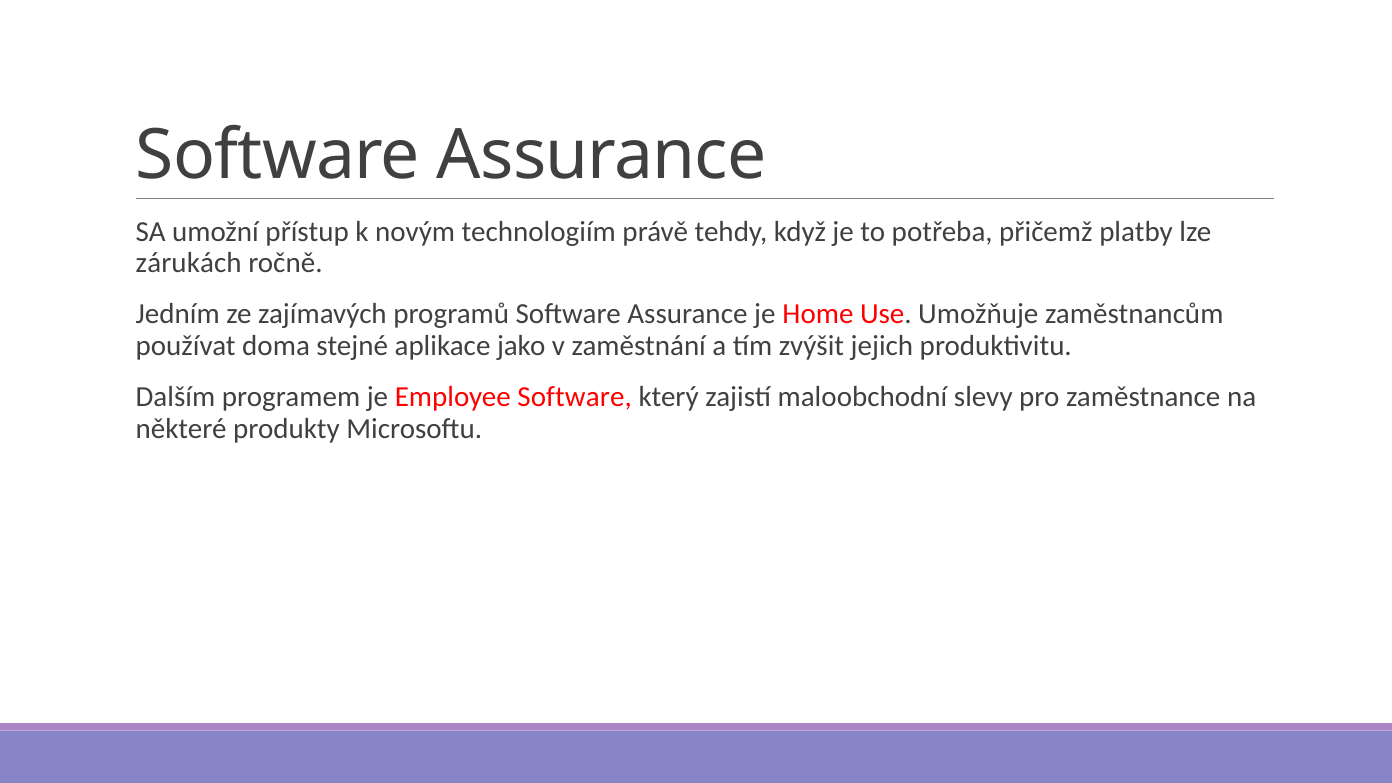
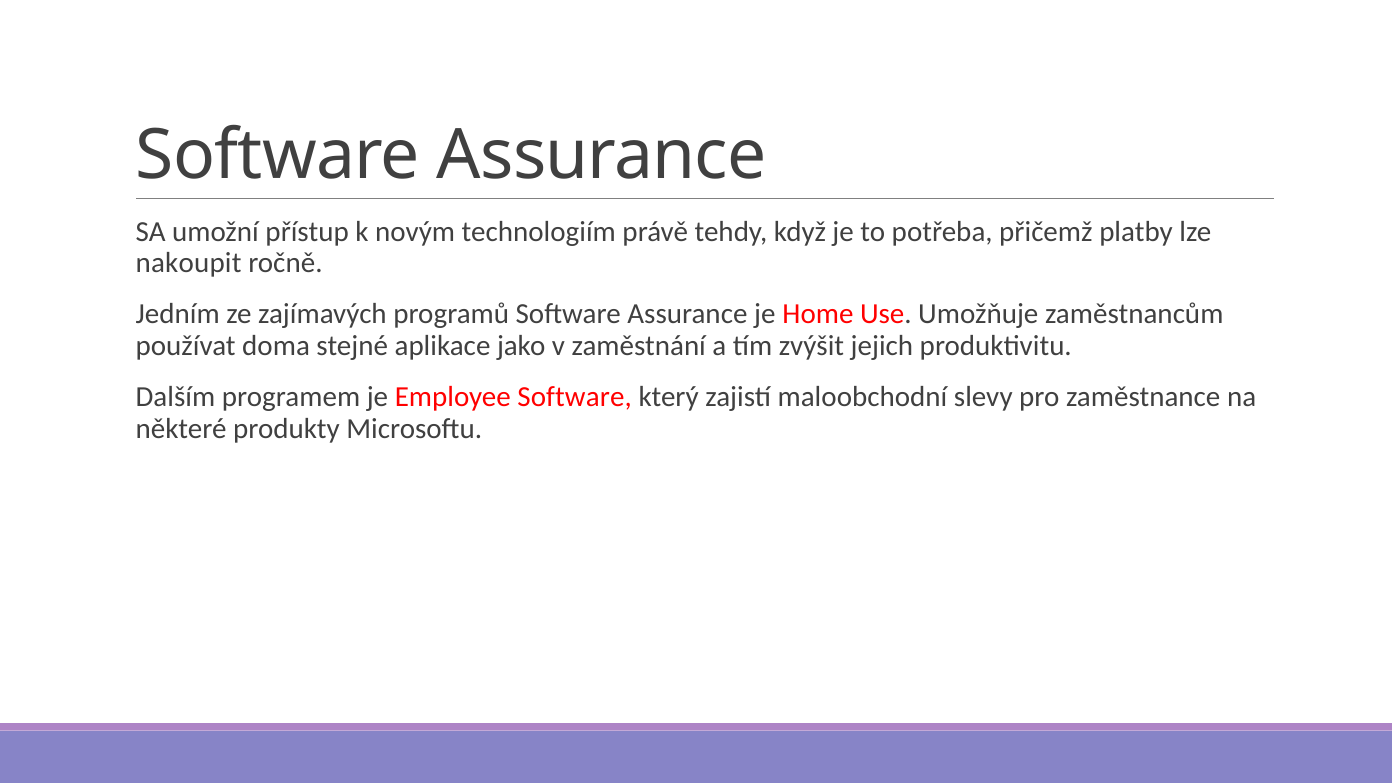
zárukách: zárukách -> nakoupit (189, 263)
